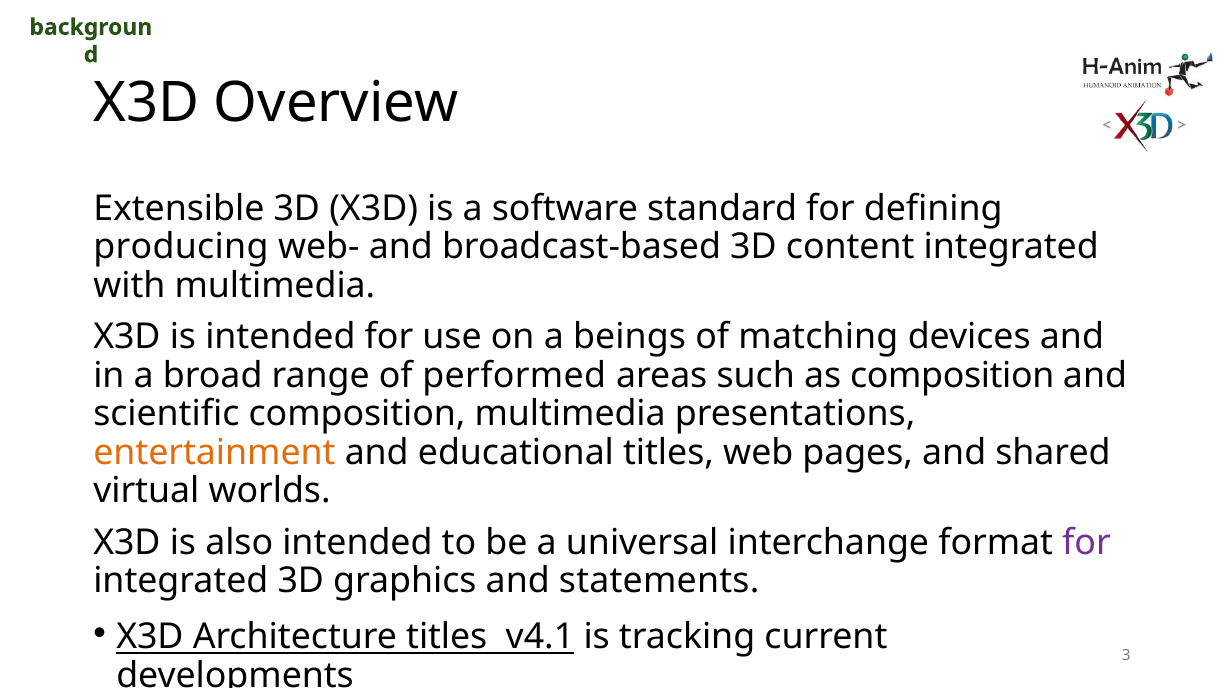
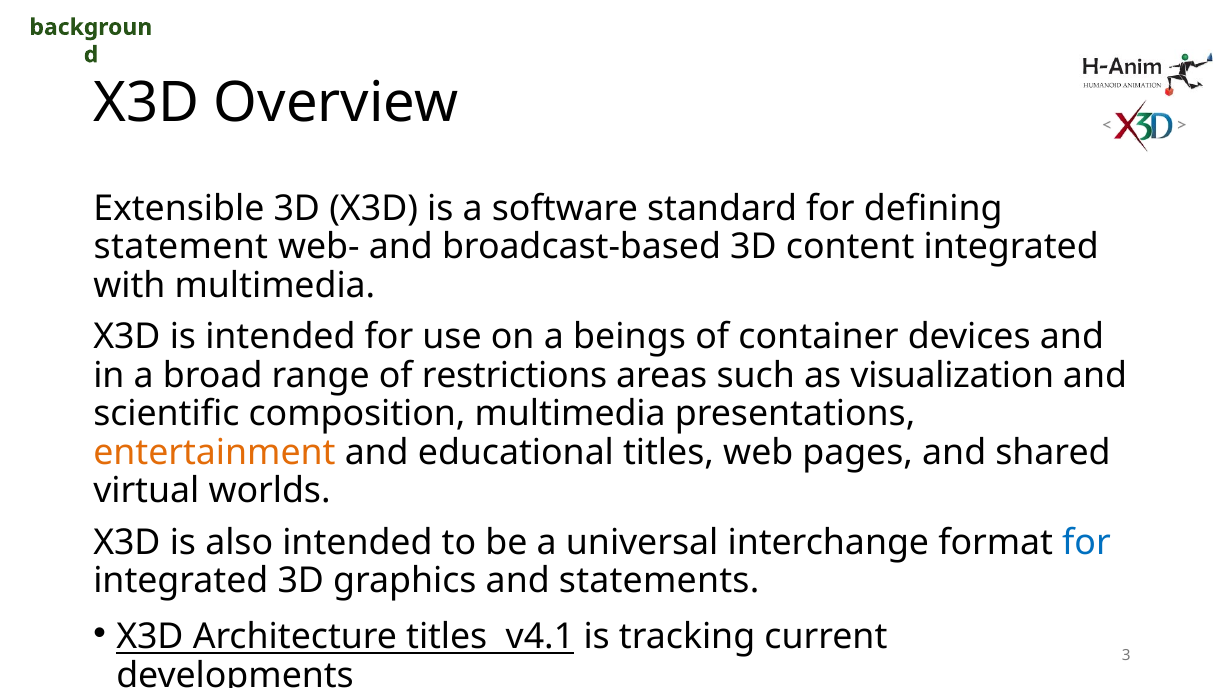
producing: producing -> statement (181, 247)
matching: matching -> container (819, 337)
performed: performed -> restrictions (515, 376)
as composition: composition -> visualization (952, 376)
for colour: purple -> blue (1086, 543)
